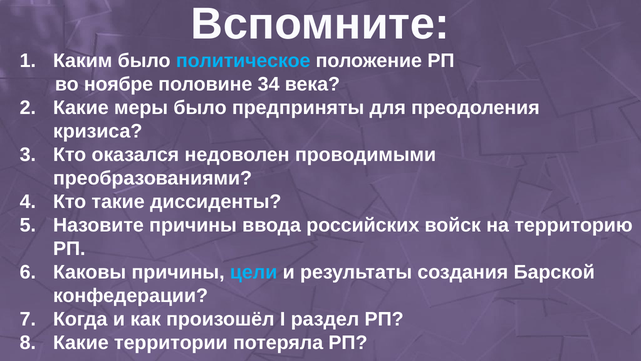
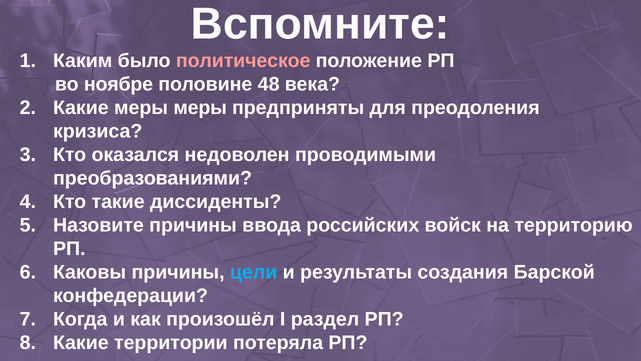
политическое colour: light blue -> pink (243, 61)
34: 34 -> 48 (269, 84)
меры было: было -> меры (200, 108)
